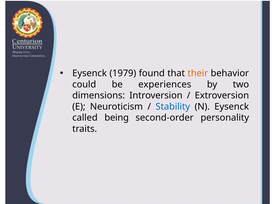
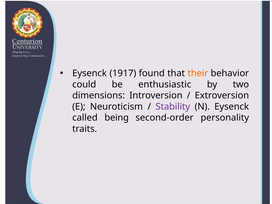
1979: 1979 -> 1917 (123, 73)
experiences: experiences -> enthusiastic (165, 84)
Stability colour: blue -> purple (173, 107)
